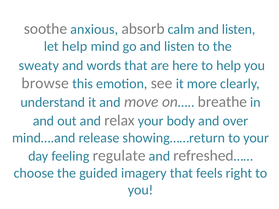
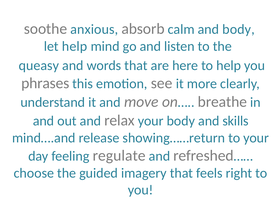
calm and listen: listen -> body (239, 29)
sweaty: sweaty -> queasy (39, 66)
browse: browse -> phrases (45, 83)
over: over -> skills (236, 121)
